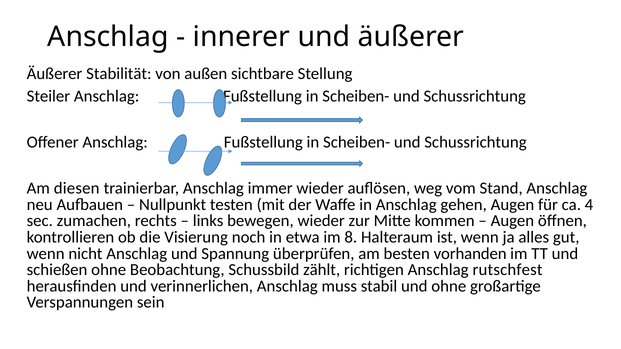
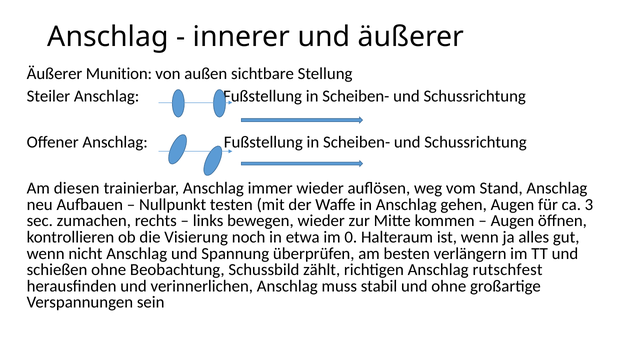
Stabilität: Stabilität -> Munition (119, 74)
4: 4 -> 3 (589, 205)
8: 8 -> 0 (351, 237)
vorhanden: vorhanden -> verlängern (470, 254)
